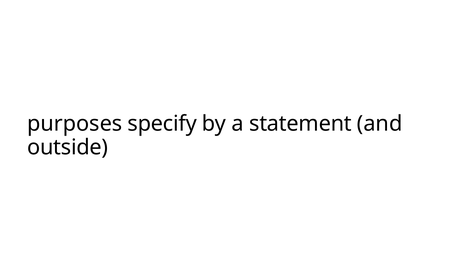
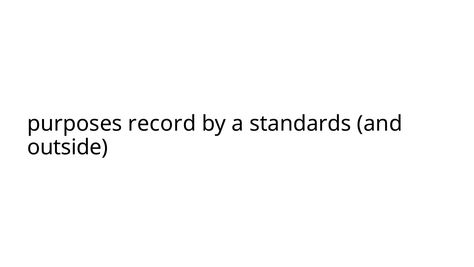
specify: specify -> record (162, 123)
statement: statement -> standards (300, 123)
